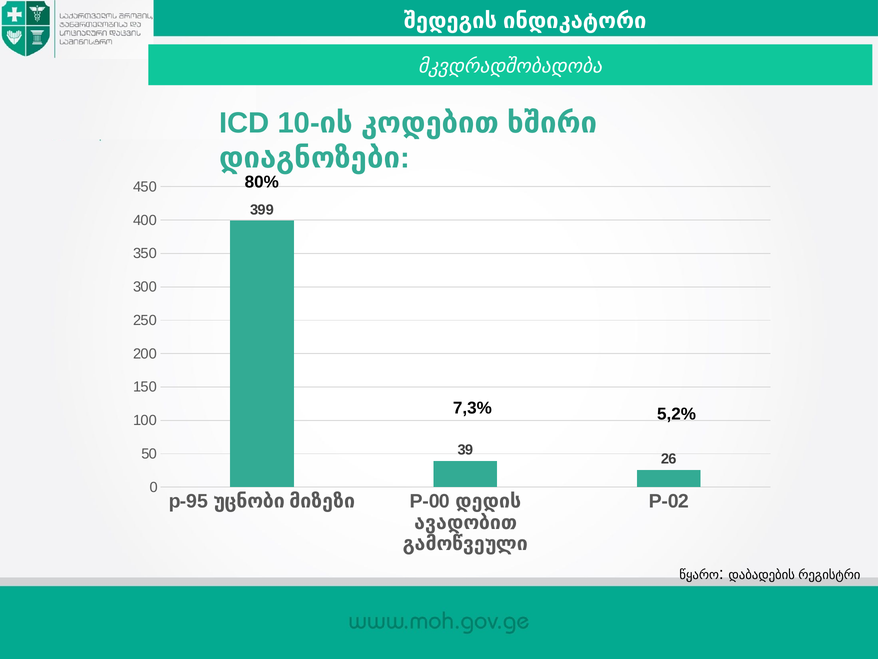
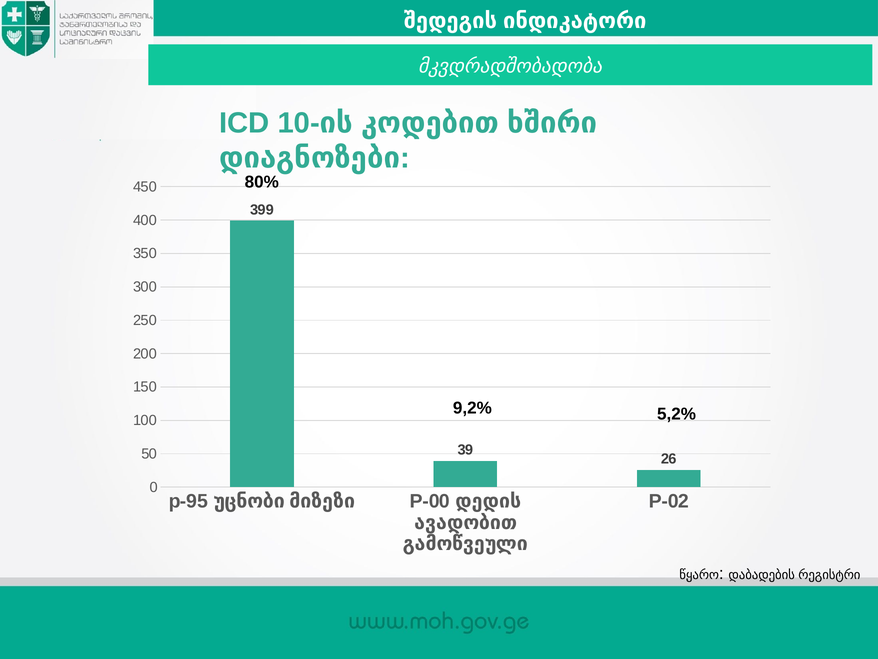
7,3%: 7,3% -> 9,2% (472, 408)
